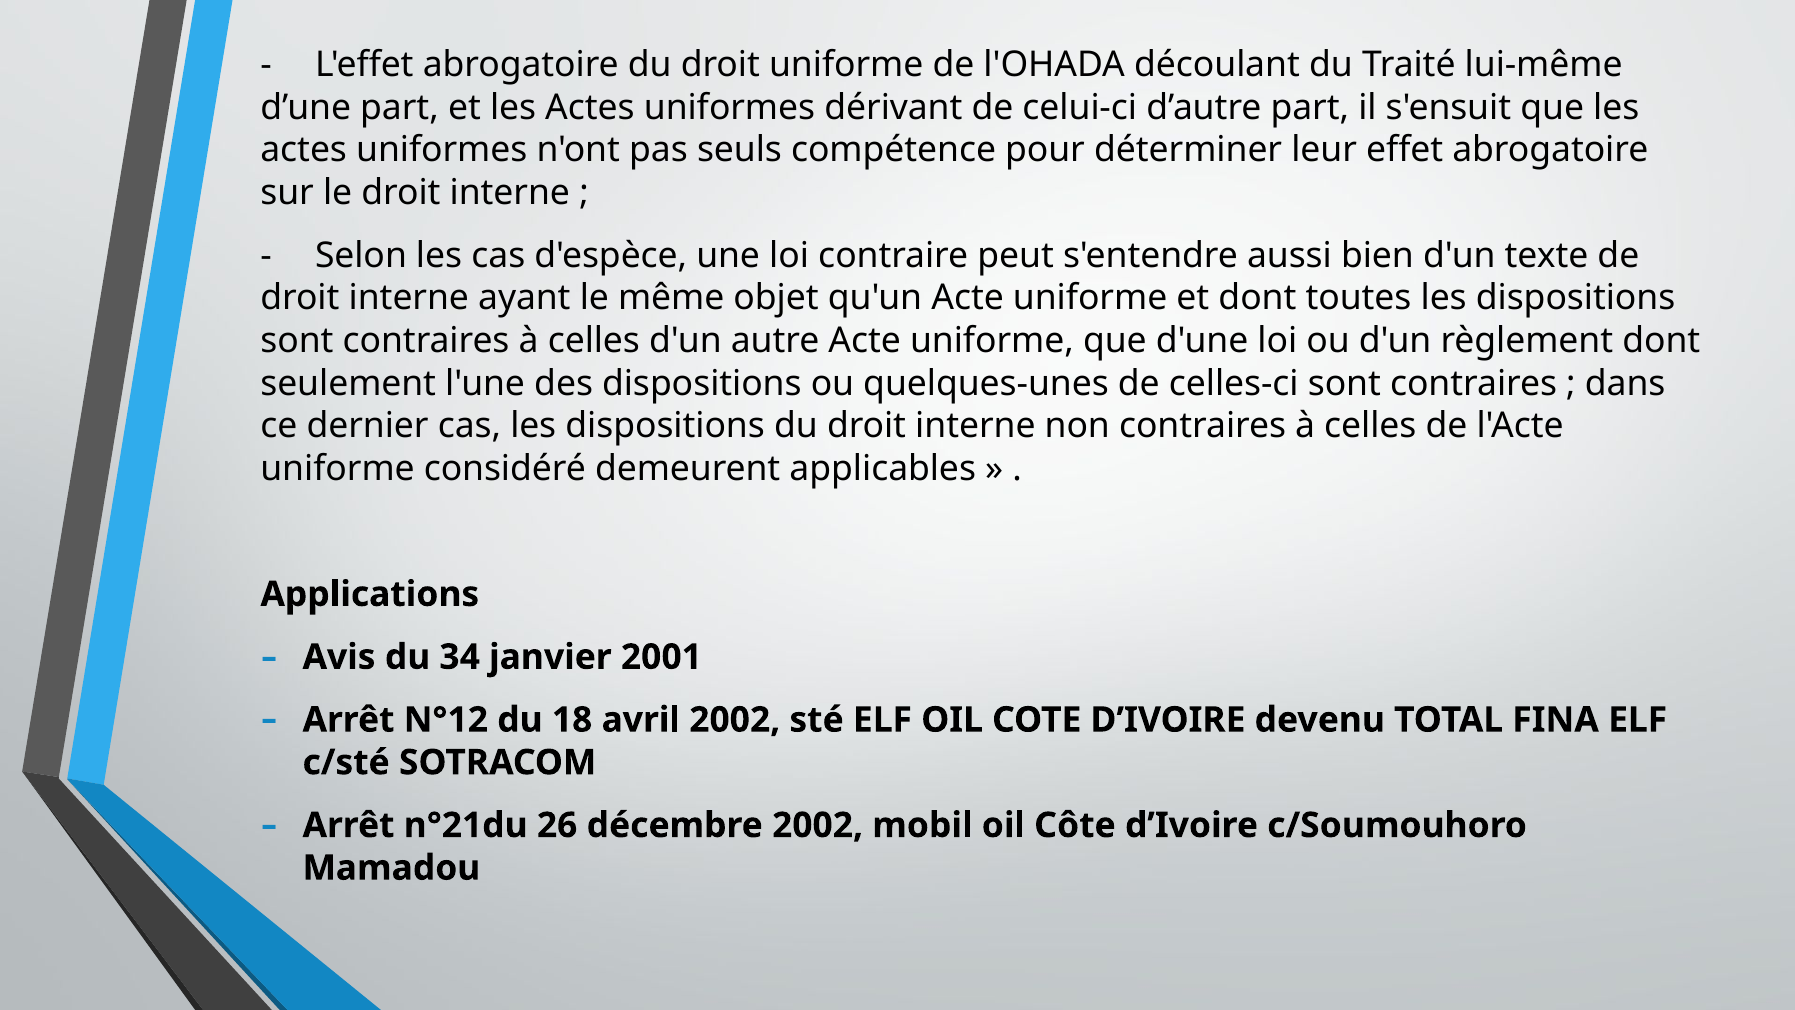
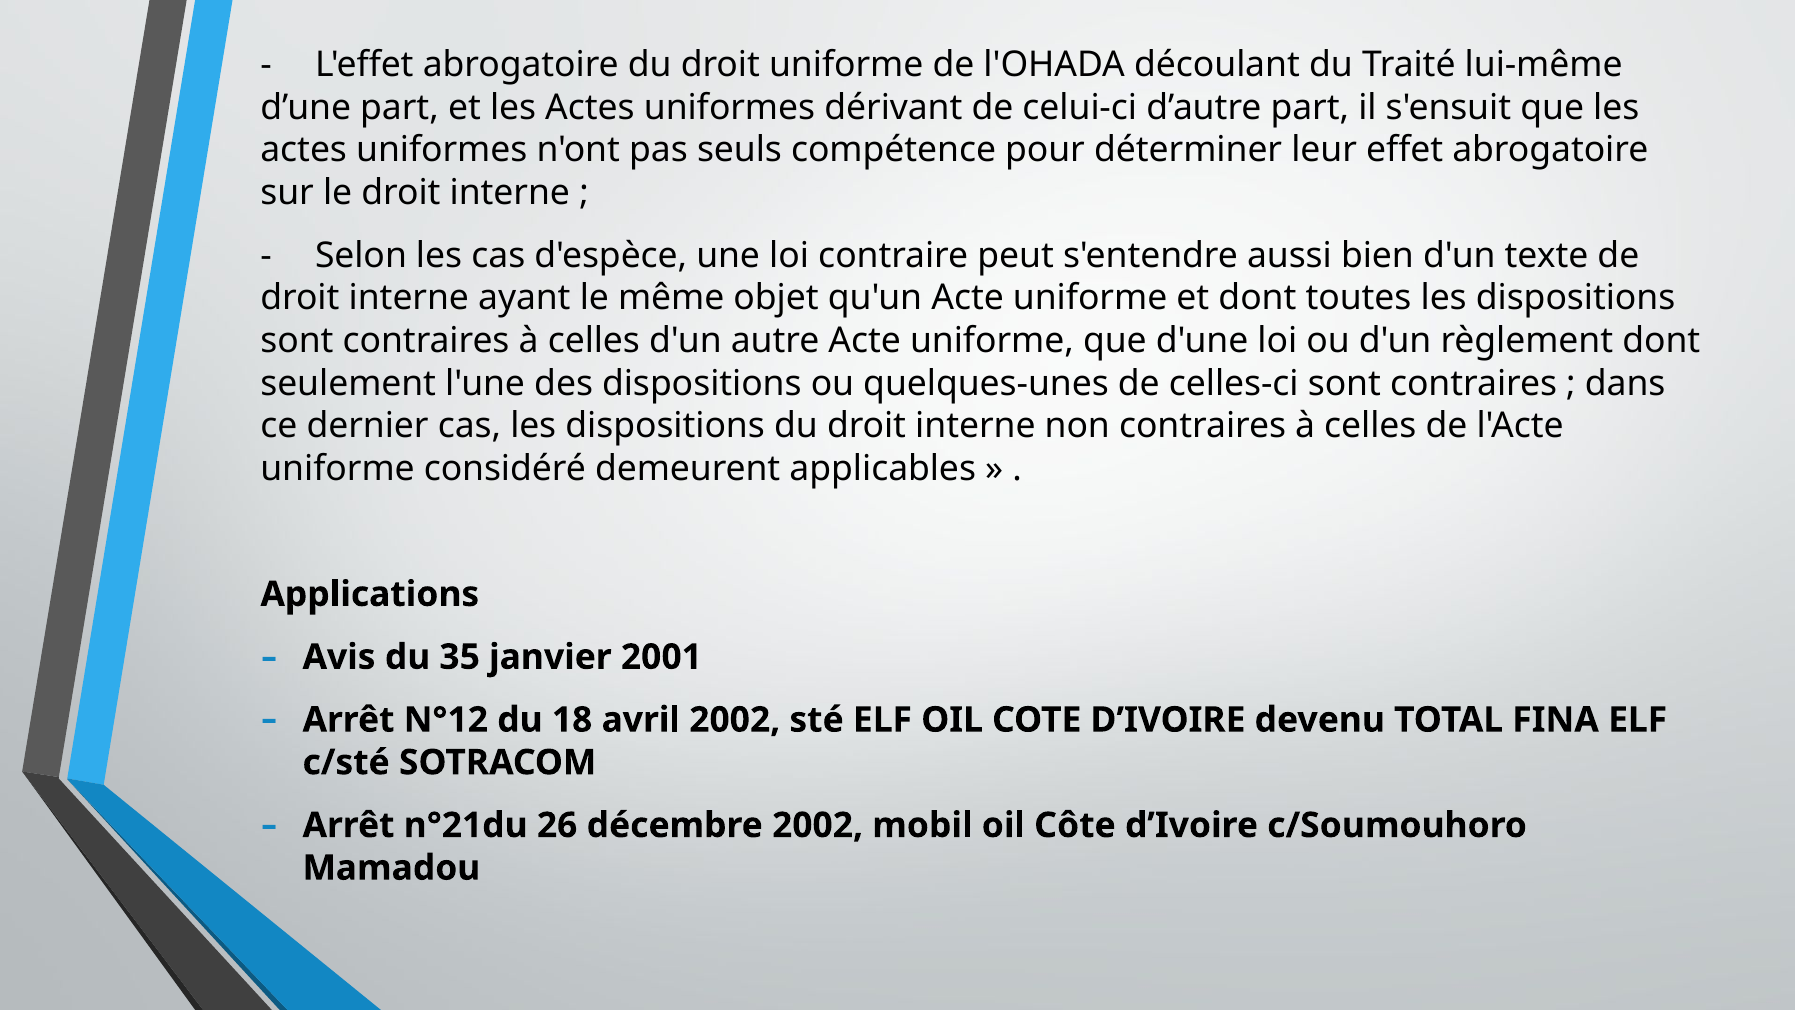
34: 34 -> 35 (460, 657)
